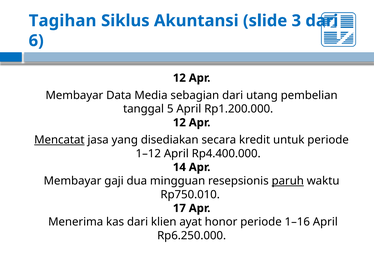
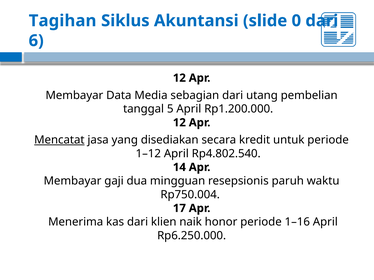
3: 3 -> 0 (296, 21)
Rp4.400.000: Rp4.400.000 -> Rp4.802.540 (226, 154)
paruh underline: present -> none (288, 181)
Rp750.010: Rp750.010 -> Rp750.004 (190, 195)
ayat: ayat -> naik (191, 222)
